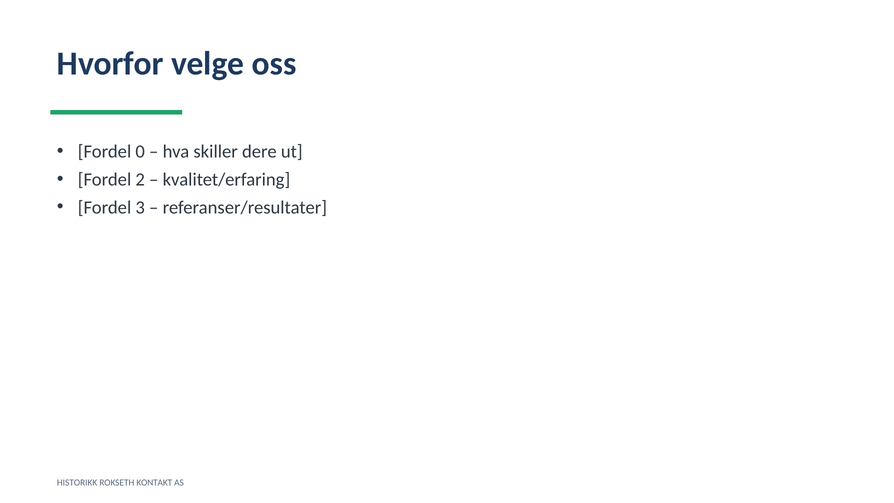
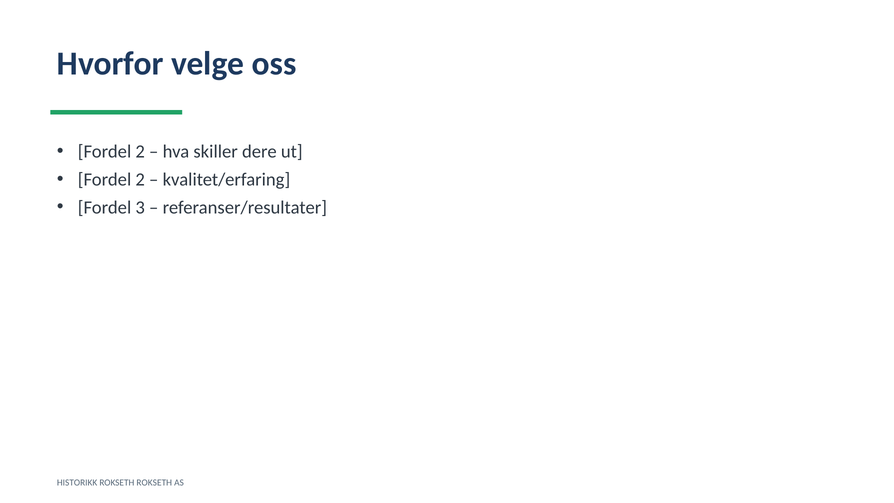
0: 0 -> 2 (140, 151)
ROKSETH KONTAKT: KONTAKT -> ROKSETH (154, 483)
